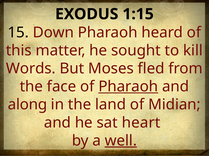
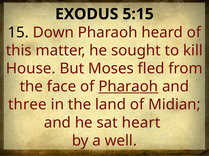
1:15: 1:15 -> 5:15 (138, 14)
Words: Words -> House (31, 69)
along: along -> three (27, 105)
well underline: present -> none (121, 141)
